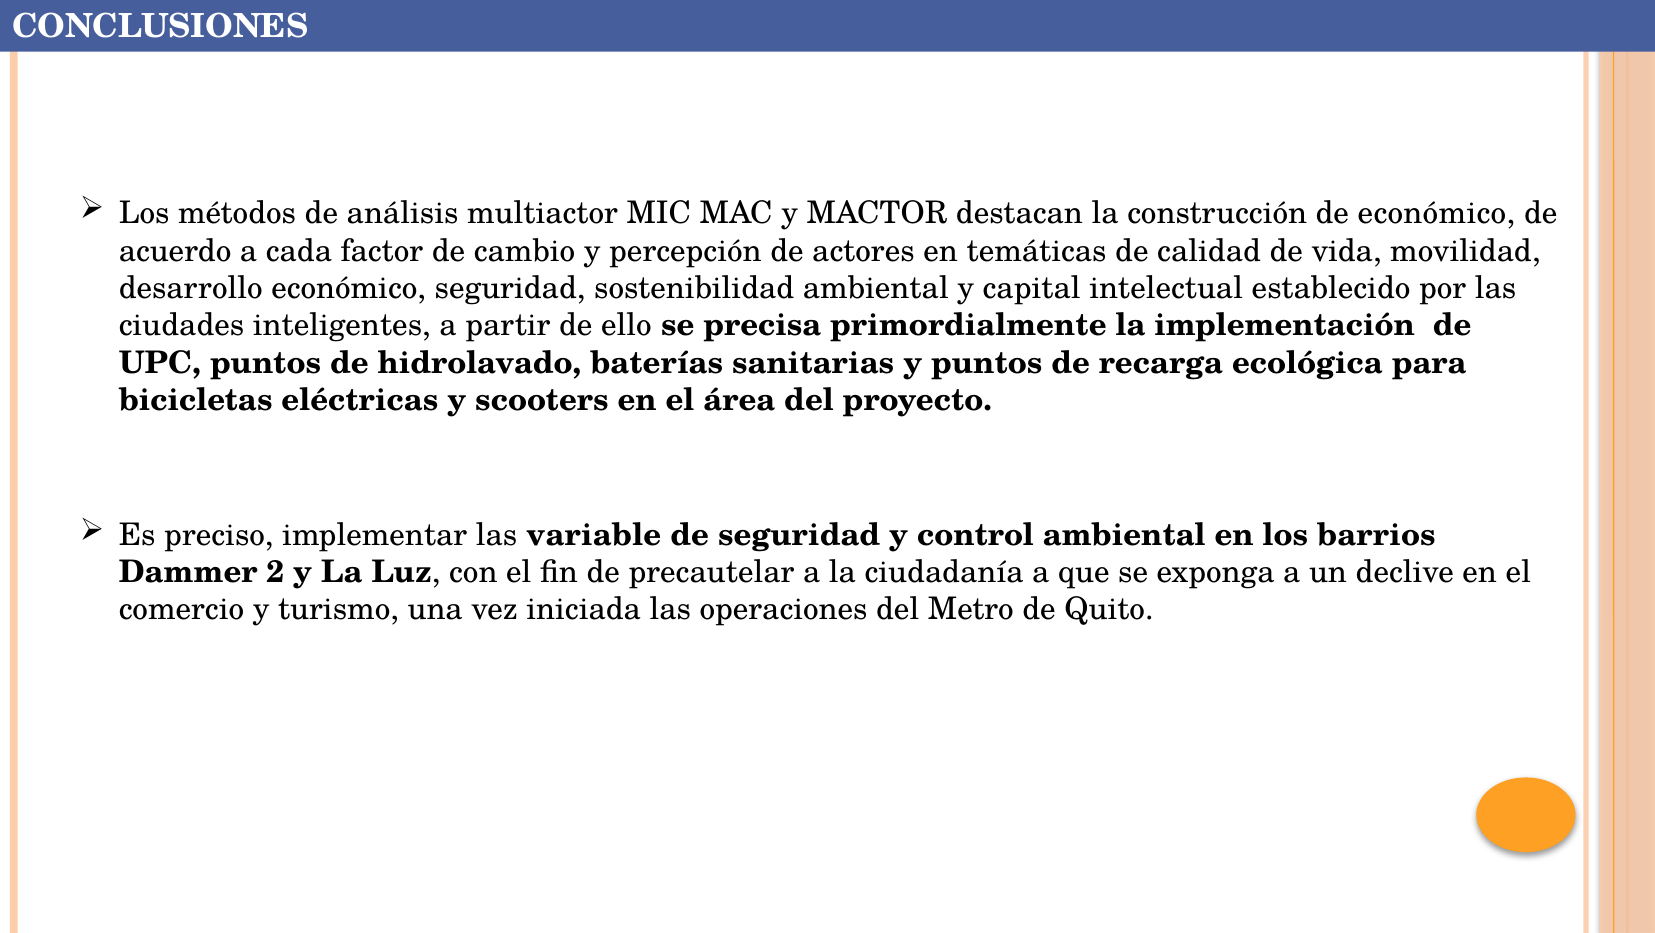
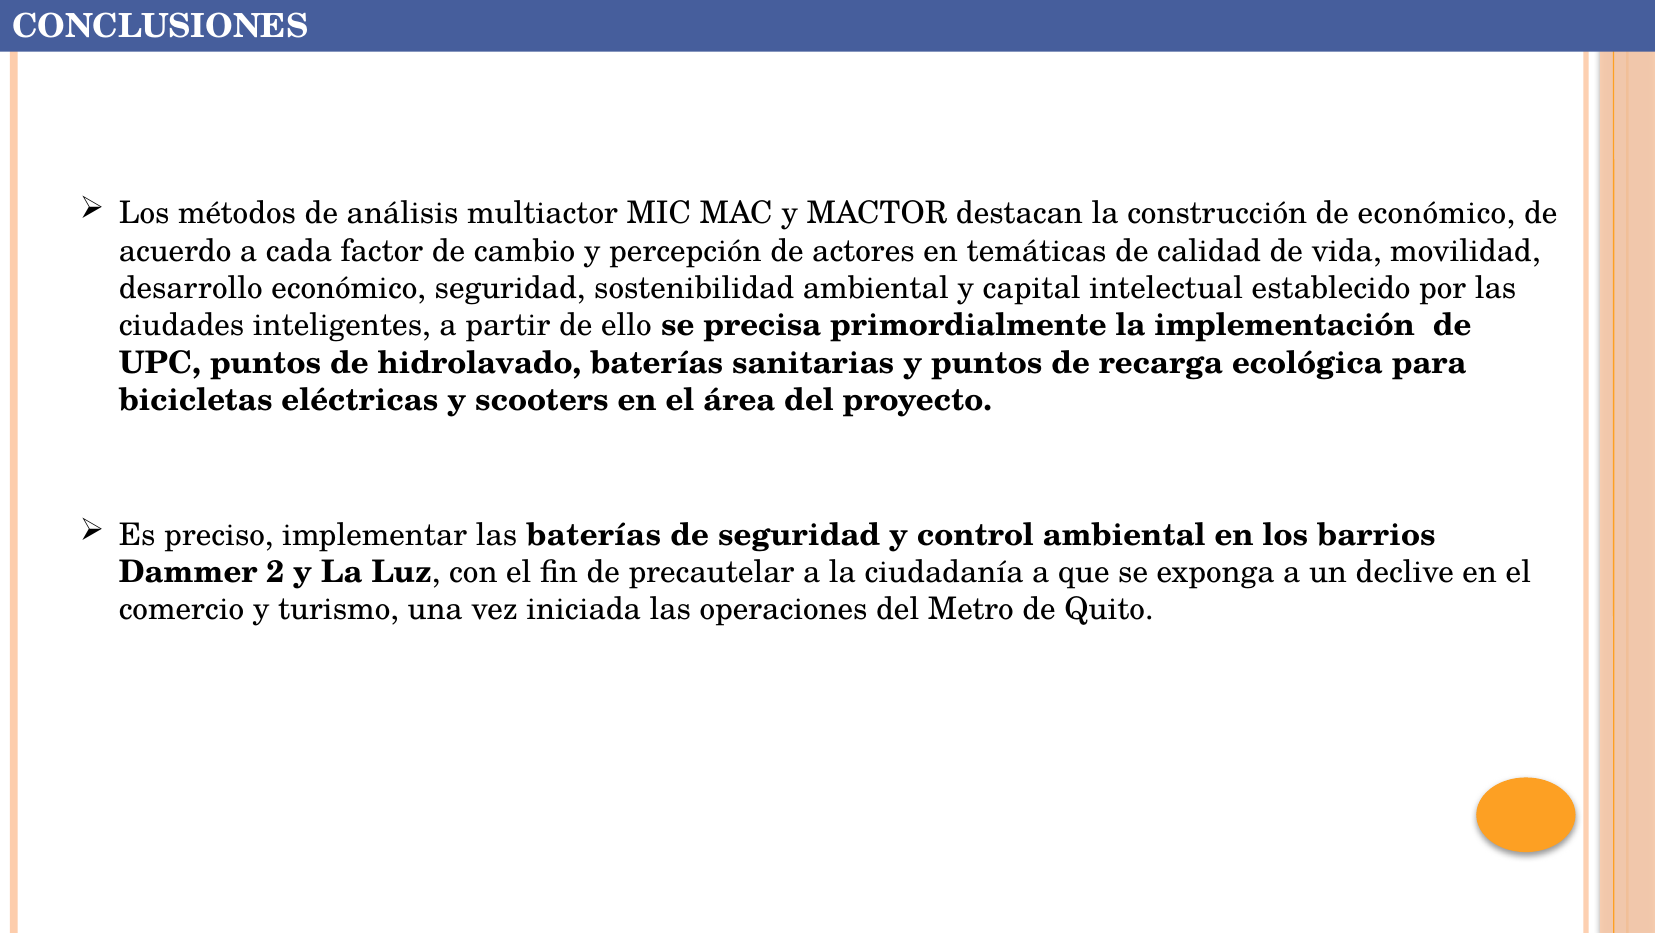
las variable: variable -> baterías (594, 535)
